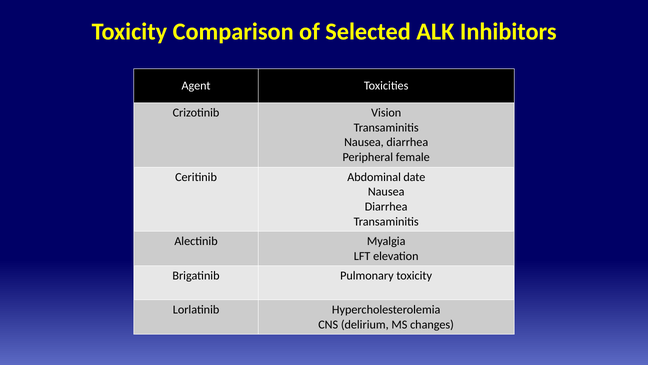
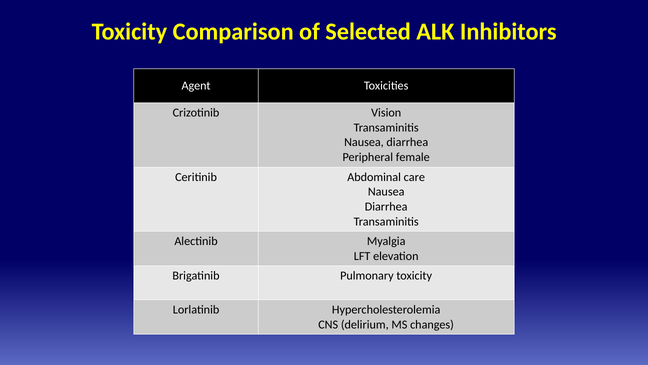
date: date -> care (414, 177)
